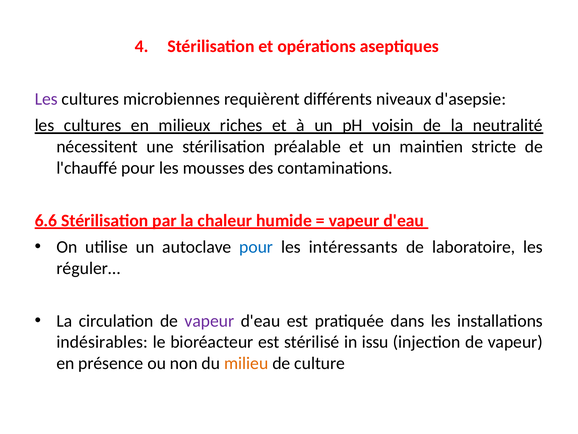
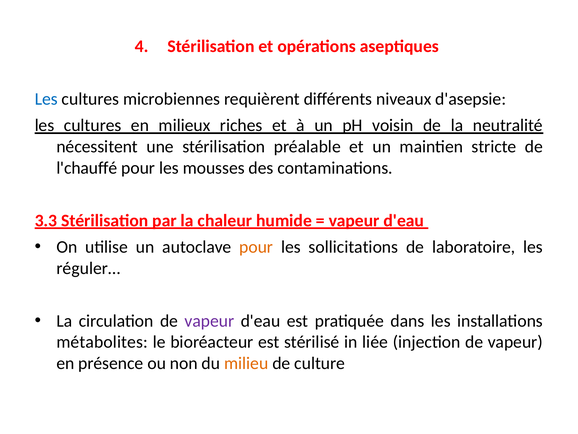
Les colour: purple -> blue (46, 99)
6.6: 6.6 -> 3.3 (46, 220)
pour colour: blue -> orange (256, 247)
intéressants: intéressants -> sollicitations (353, 247)
indésirables: indésirables -> métabolites (102, 342)
issu: issu -> liée (375, 342)
